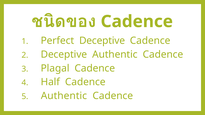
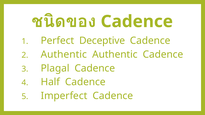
Deceptive: Deceptive -> Authentic (64, 55)
Authentic: Authentic -> Imperfect (64, 96)
